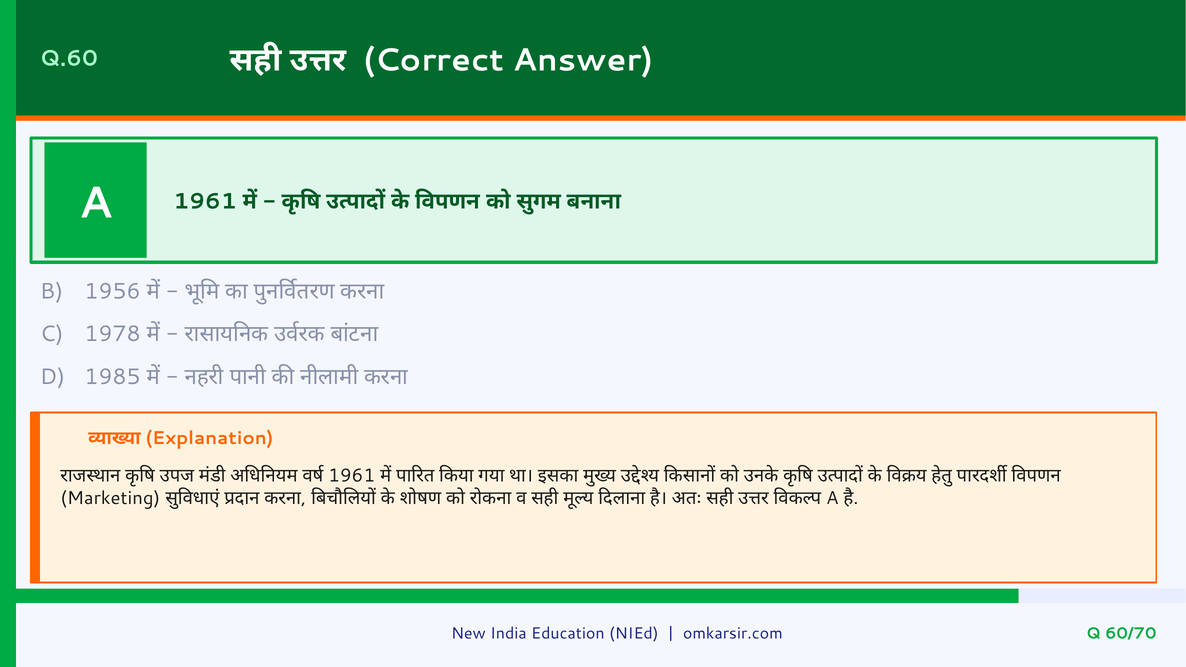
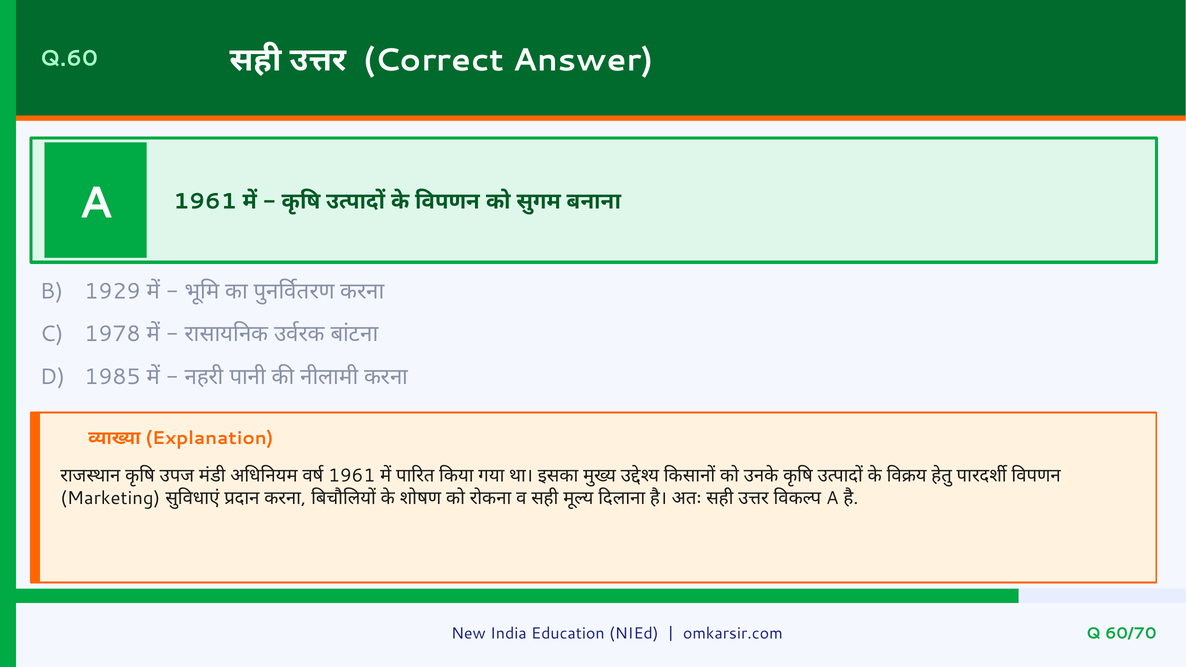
1956: 1956 -> 1929 (113, 292)
